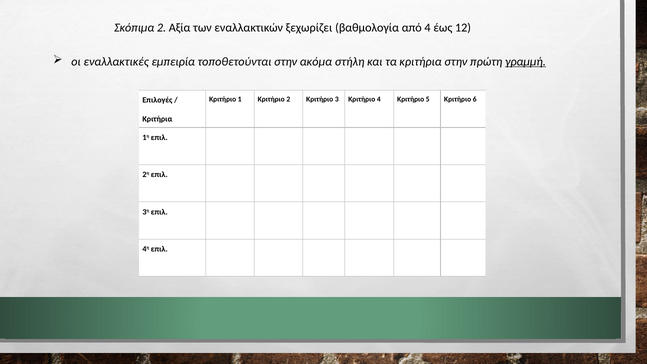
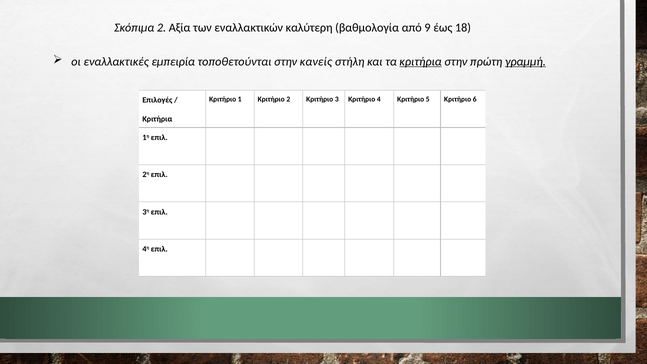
ξεχωρίζει: ξεχωρίζει -> καλύτερη (309, 28)
από 4: 4 -> 9 (428, 28)
12: 12 -> 18 (463, 28)
ακόμα: ακόμα -> κανείς (316, 62)
κριτήρια underline: none -> present (421, 62)
